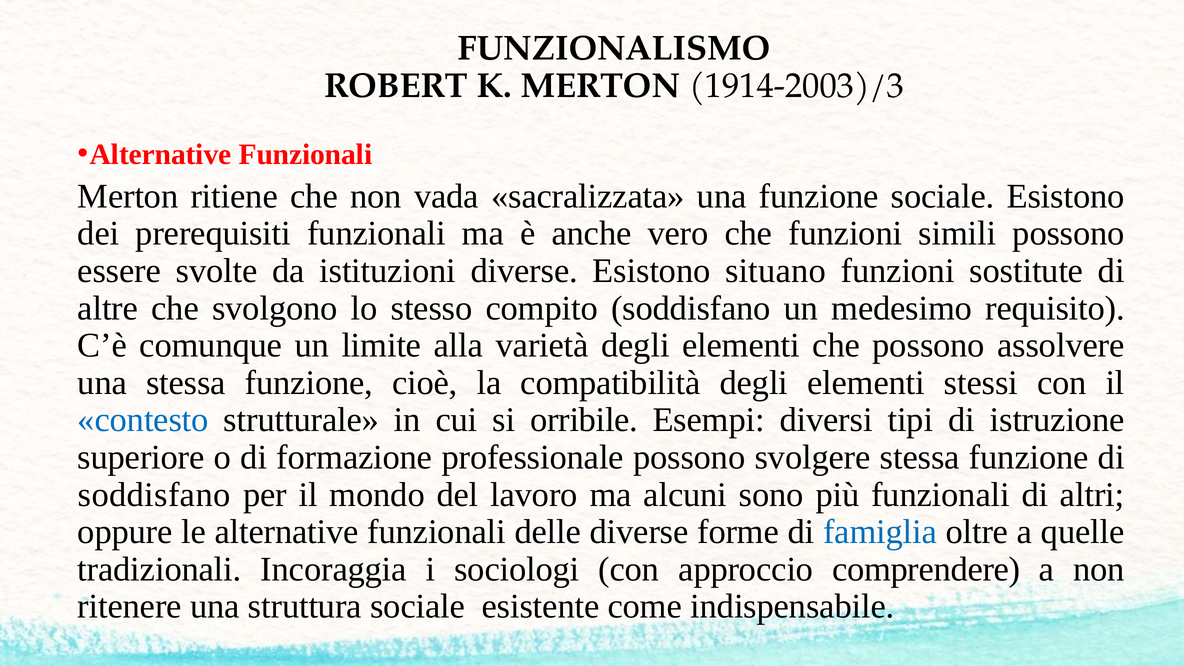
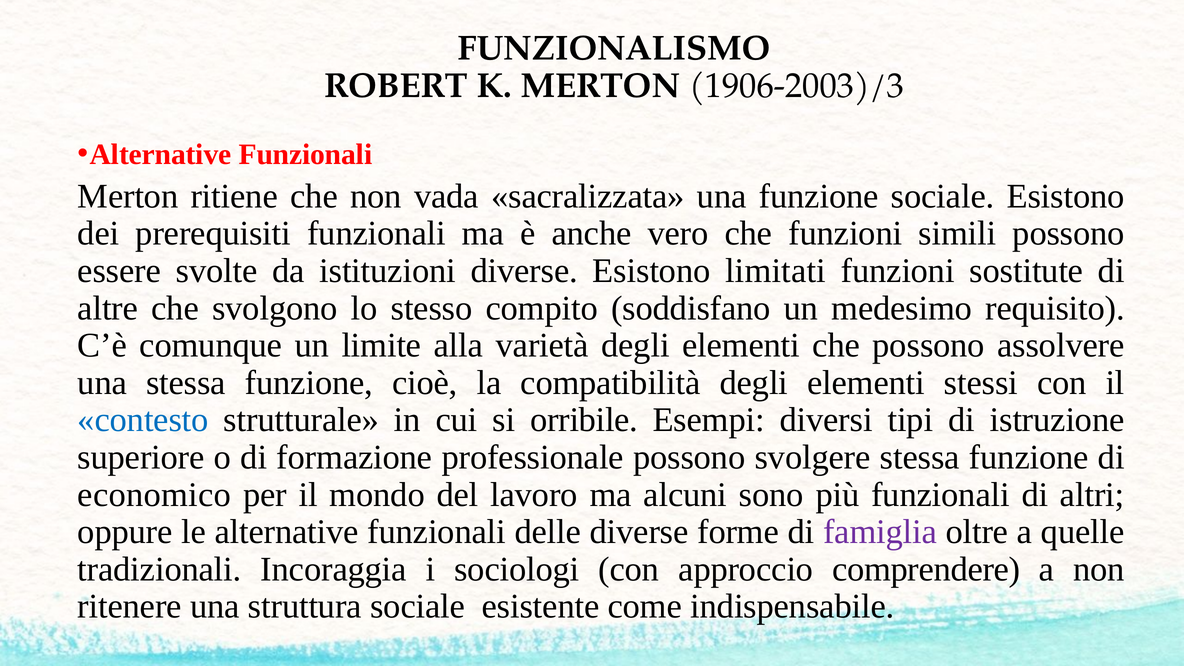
1914-2003)/3: 1914-2003)/3 -> 1906-2003)/3 (797, 86)
situano: situano -> limitati (775, 271)
soddisfano: soddisfano -> economico (154, 495)
famiglia colour: blue -> purple (880, 532)
